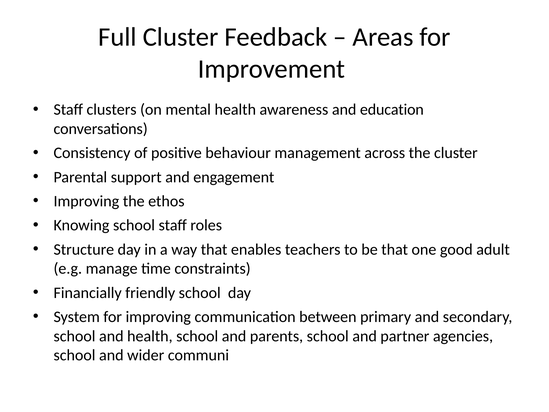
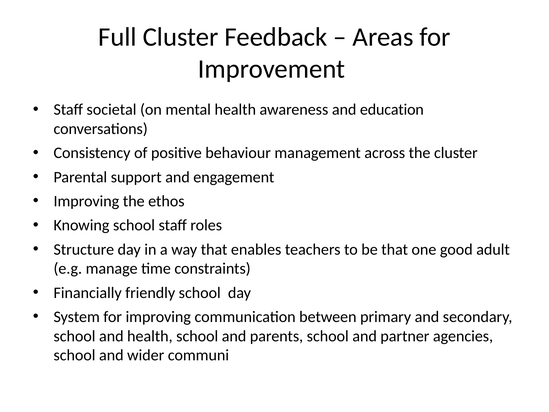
clusters: clusters -> societal (112, 110)
